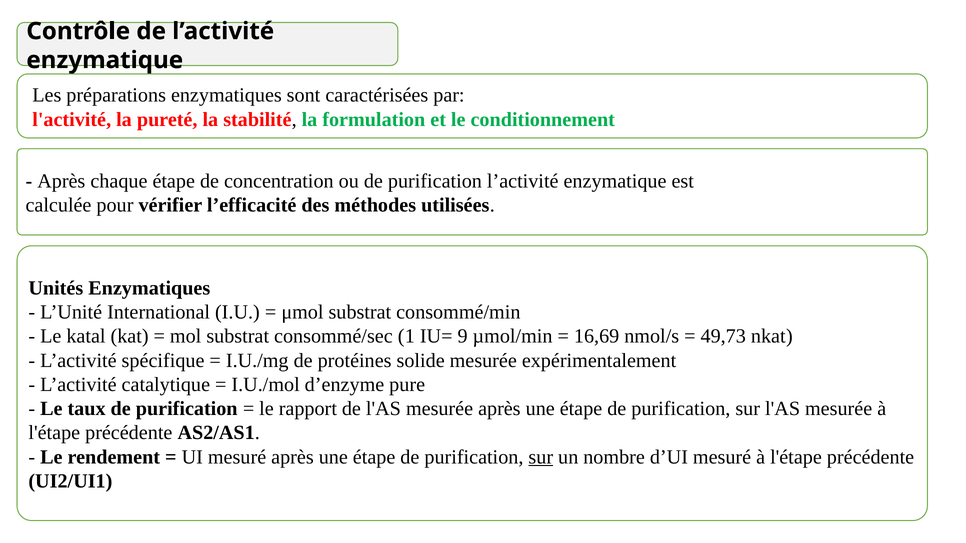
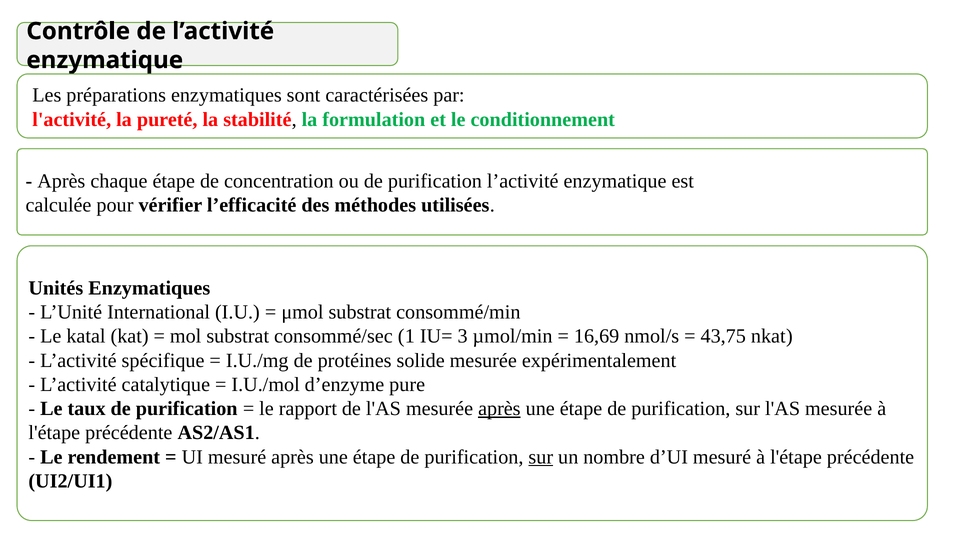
9: 9 -> 3 (463, 336)
49,73: 49,73 -> 43,75 (723, 336)
après underline: none -> present (499, 409)
